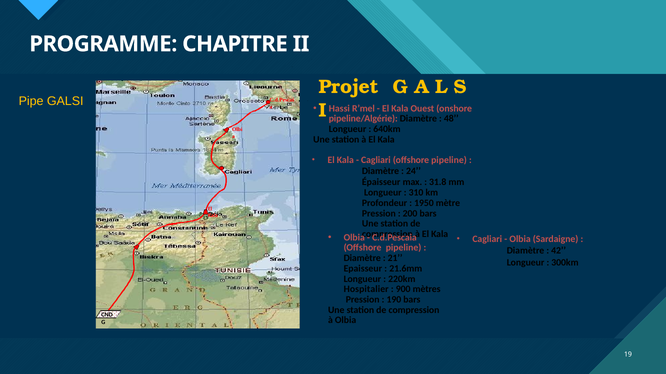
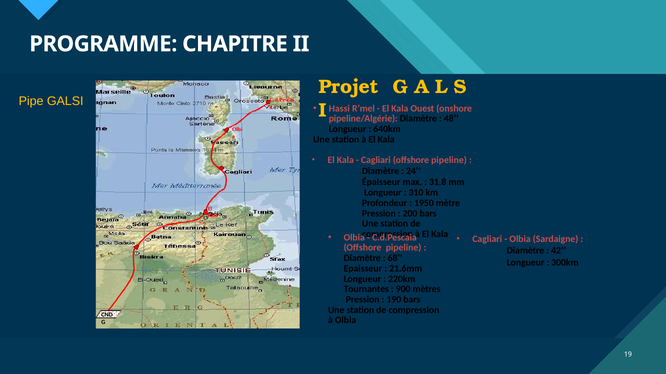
21: 21 -> 68 (395, 259)
Hospitalier: Hospitalier -> Tournantes (366, 290)
